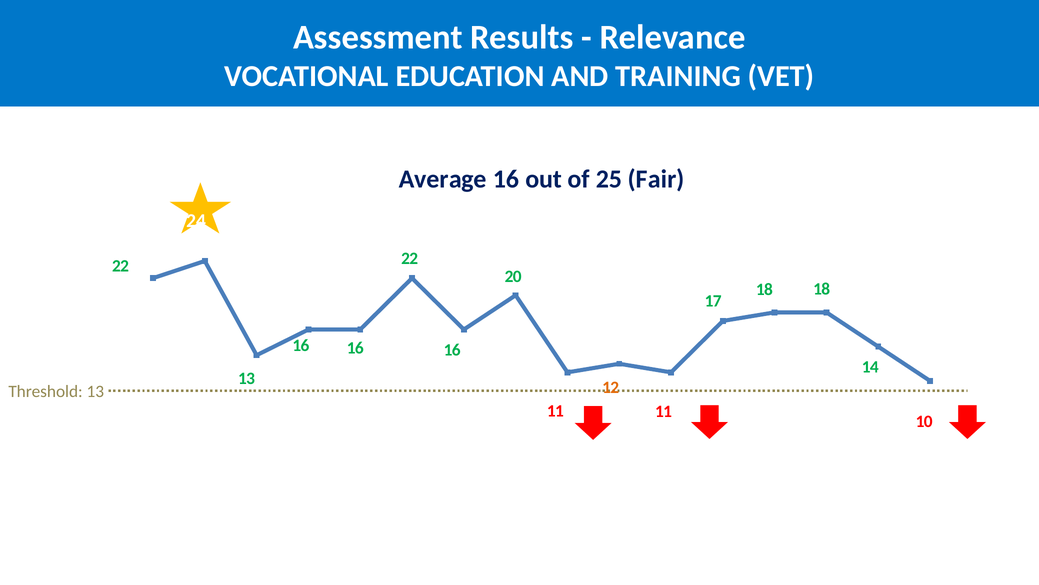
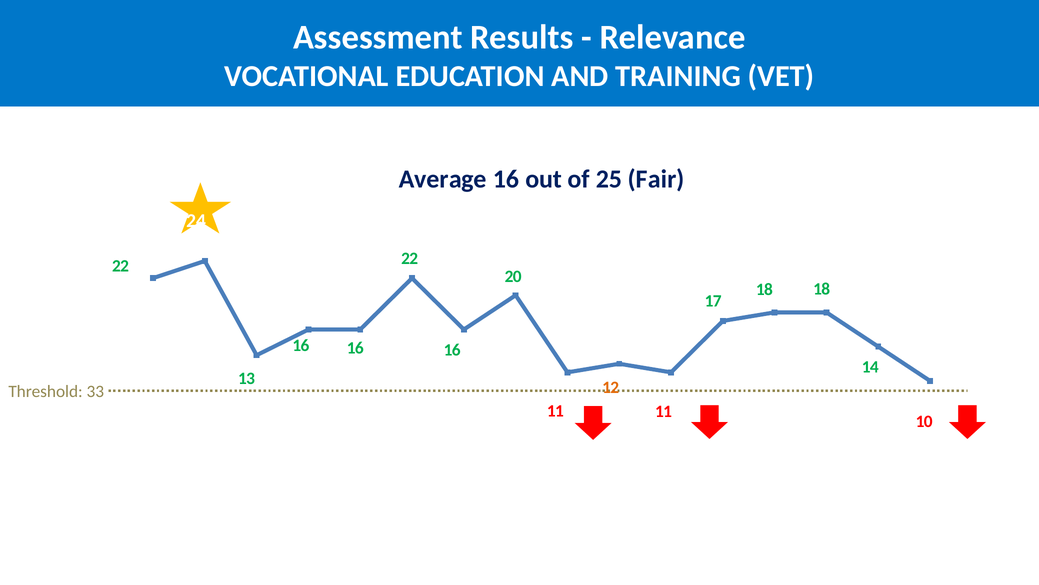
Threshold 13: 13 -> 33 (95, 391)
